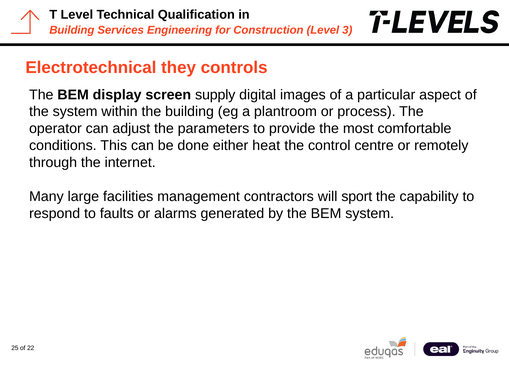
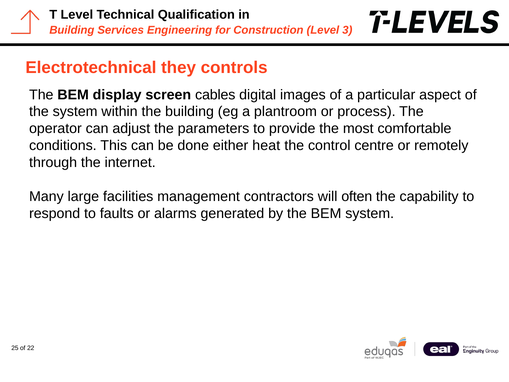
supply: supply -> cables (215, 95)
sport: sport -> often (357, 196)
